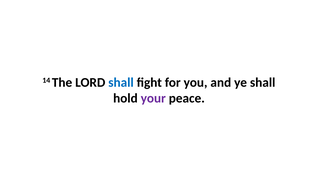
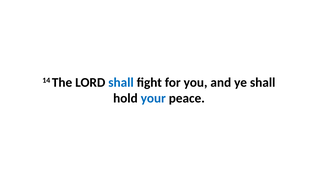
your colour: purple -> blue (153, 98)
